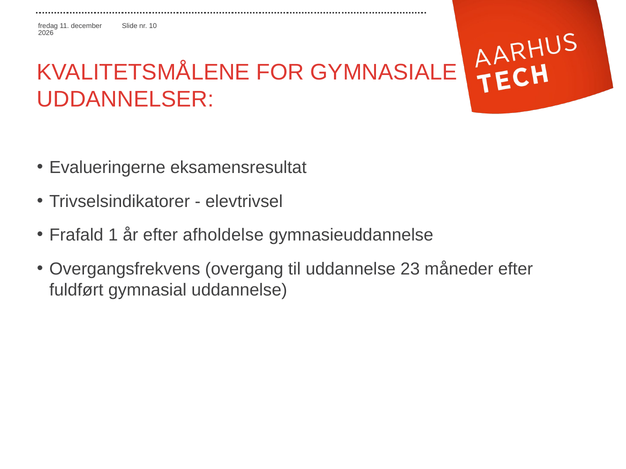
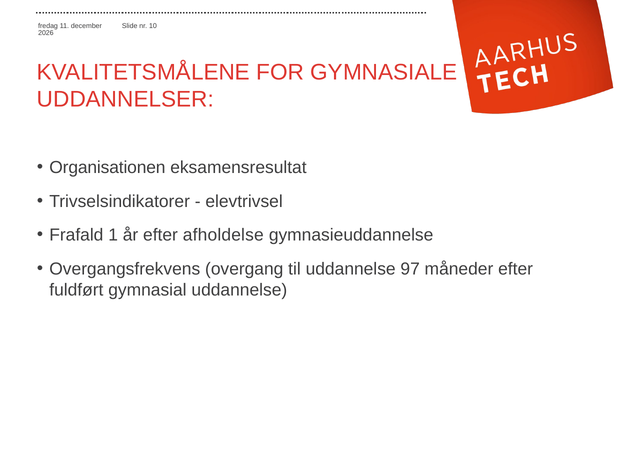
Evalueringerne: Evalueringerne -> Organisationen (107, 168)
23: 23 -> 97 (410, 269)
